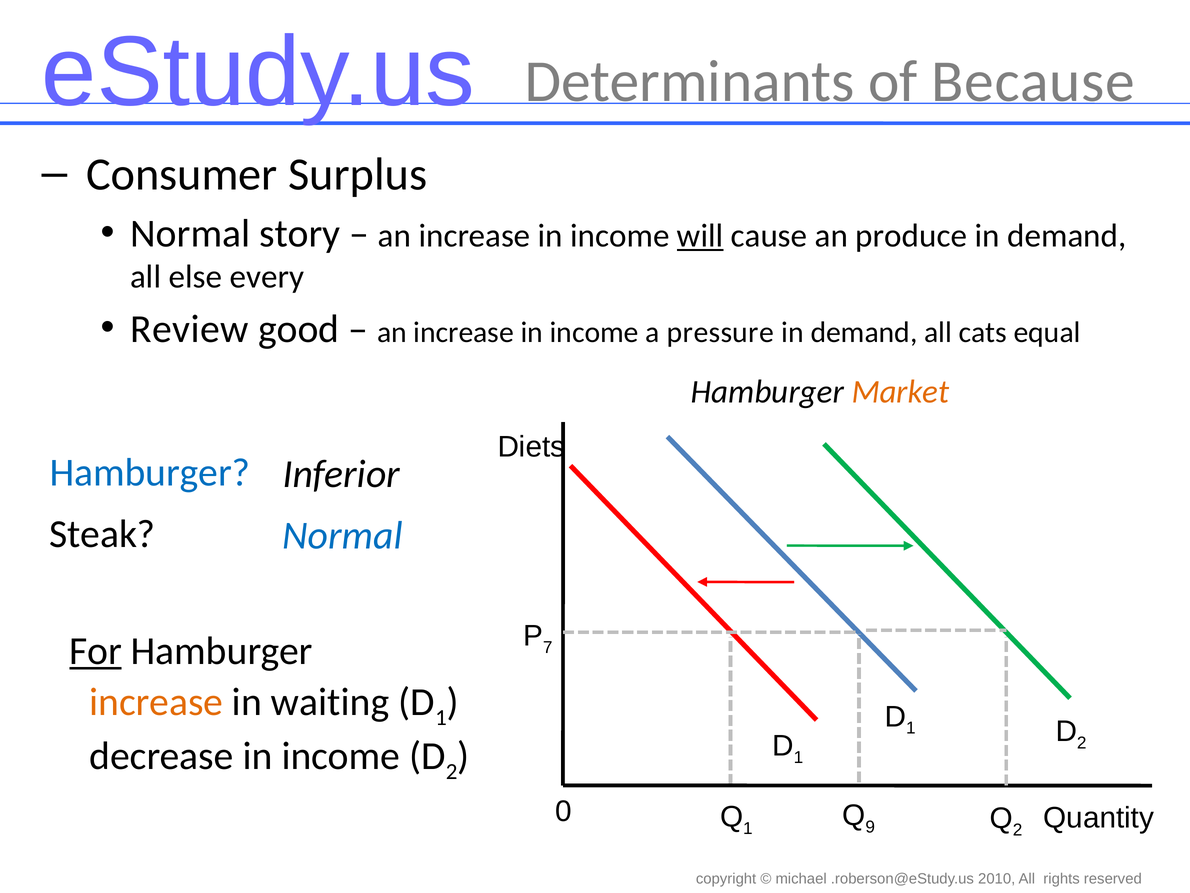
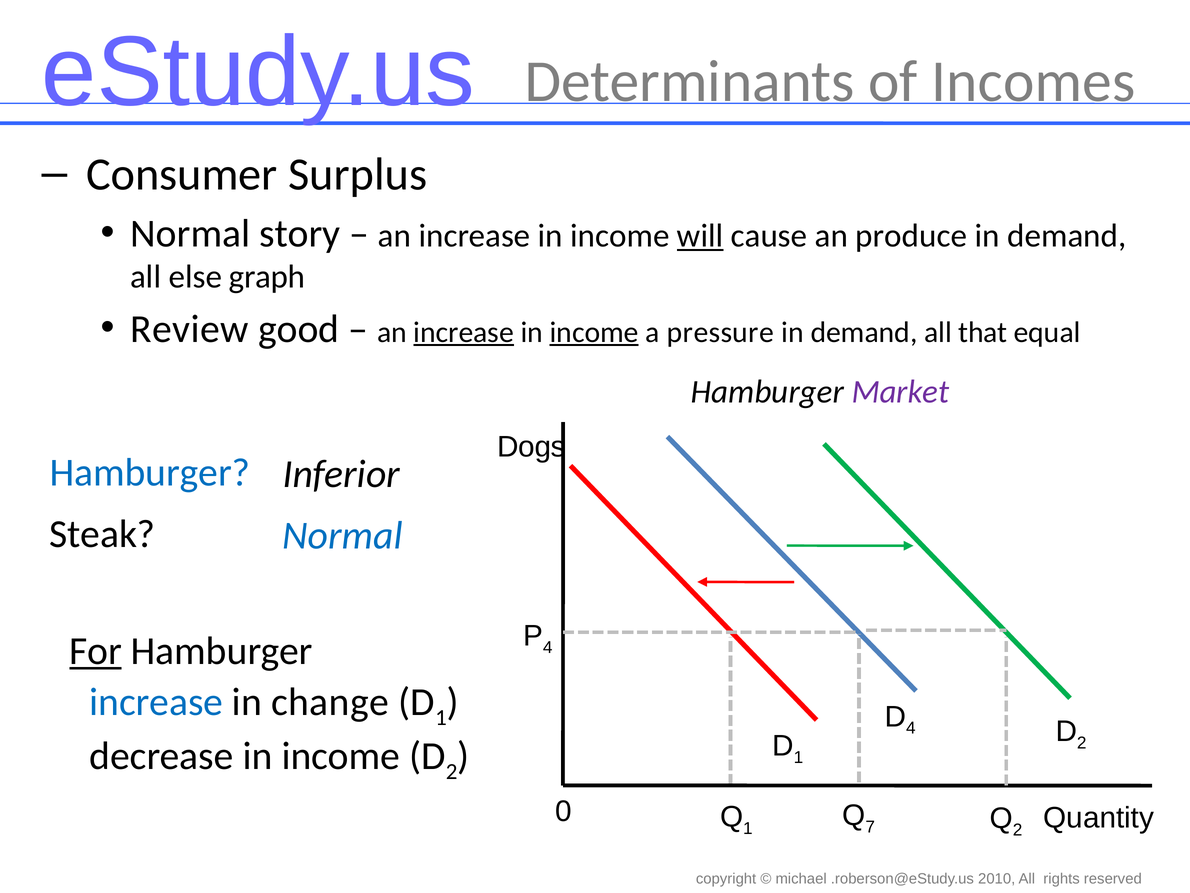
Because: Because -> Incomes (1033, 82)
every: every -> graph (267, 277)
increase underline: none -> present (464, 332)
income underline: none -> present (594, 332)
cats: cats -> that (983, 332)
Market colour: orange -> purple (900, 391)
Diets: Diets -> Dogs (531, 447)
7: 7 -> 4 (548, 647)
increase colour: orange -> blue (156, 702)
waiting: waiting -> change (330, 702)
1: 1 -> 4 (911, 728)
9: 9 -> 7 (870, 827)
